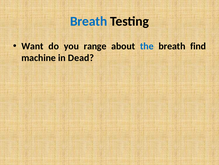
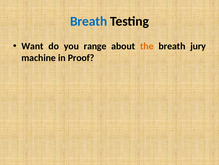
the colour: blue -> orange (147, 46)
find: find -> jury (198, 46)
Dead: Dead -> Proof (81, 58)
